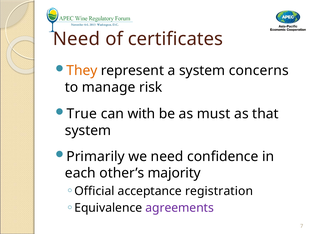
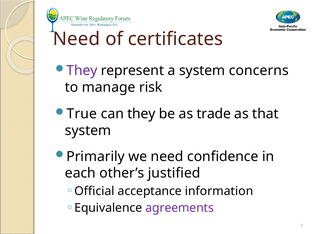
They colour: orange -> purple (82, 71)
can with: with -> they (141, 114)
must: must -> trade (214, 114)
majority: majority -> justified (174, 173)
registration: registration -> information (219, 191)
